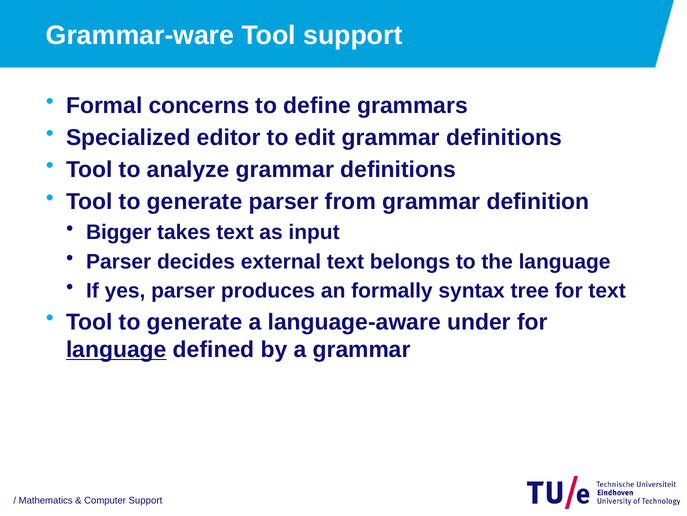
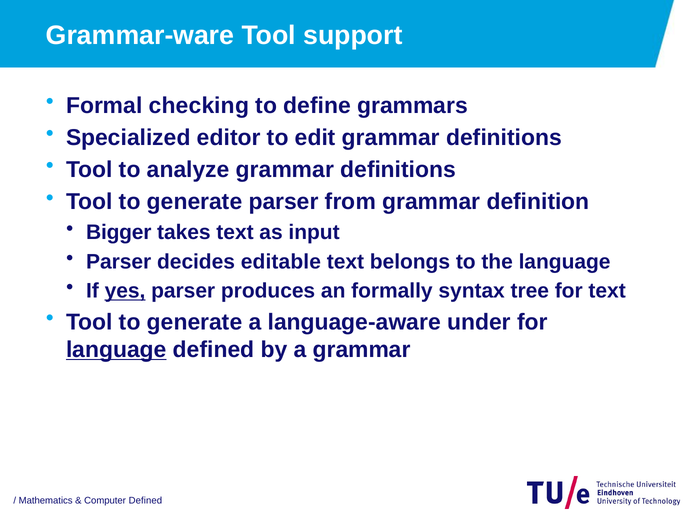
concerns: concerns -> checking (199, 105)
external: external -> editable (281, 261)
yes underline: none -> present (125, 291)
Computer Support: Support -> Defined (145, 500)
